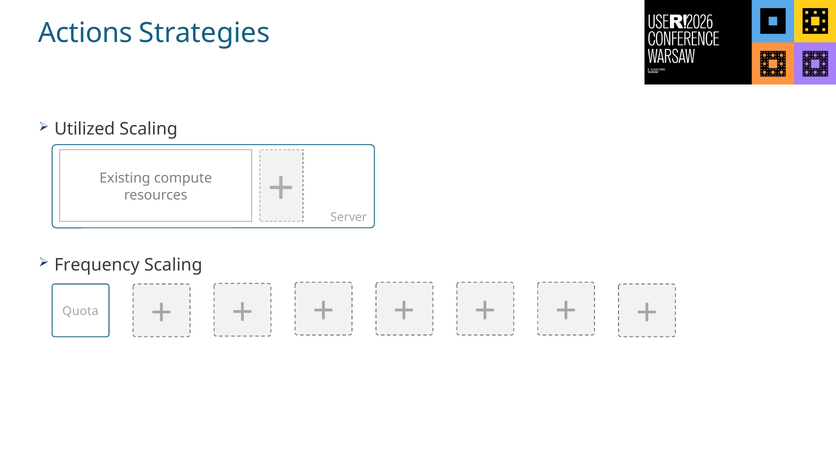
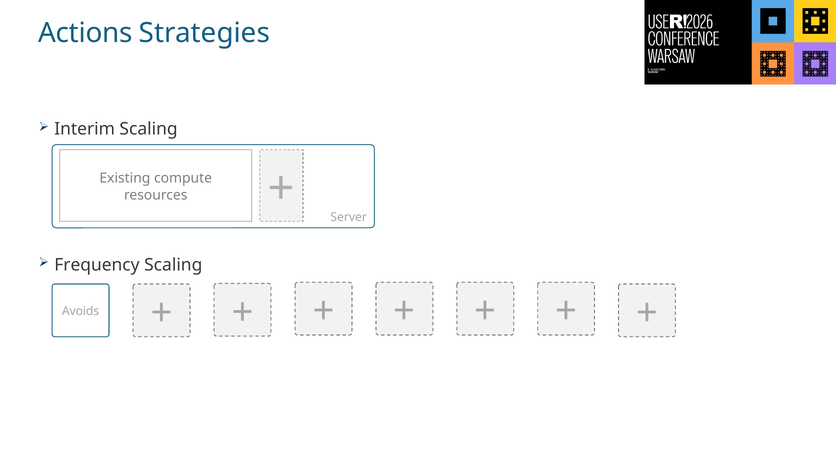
Utilized: Utilized -> Interim (85, 129)
Quota: Quota -> Avoids (81, 311)
